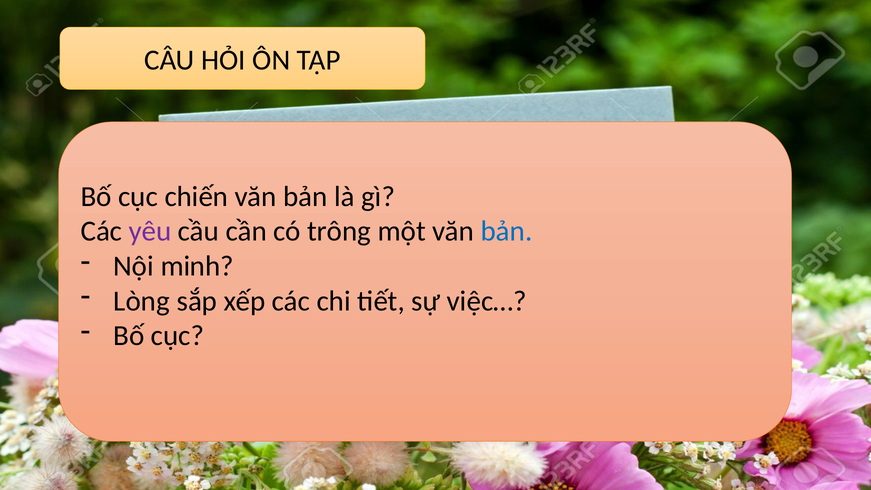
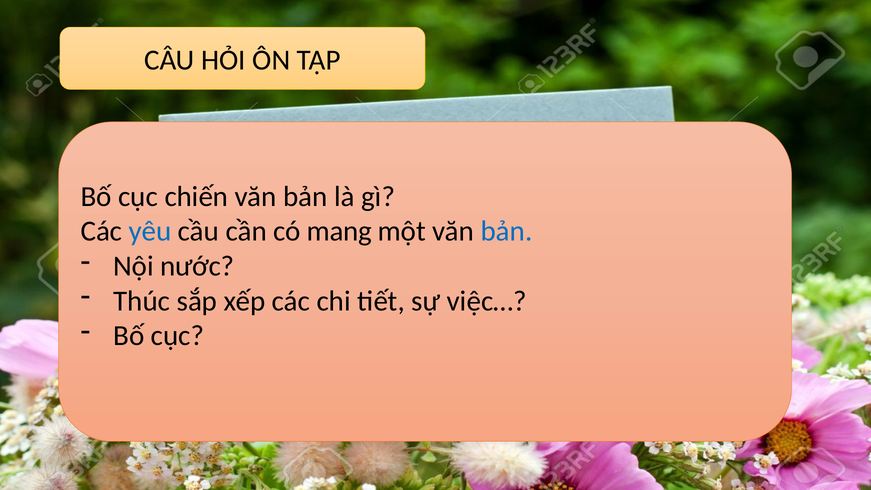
yêu colour: purple -> blue (150, 231)
trông: trông -> mang (339, 231)
minh: minh -> nước (197, 266)
Lòng: Lòng -> Thúc (142, 301)
